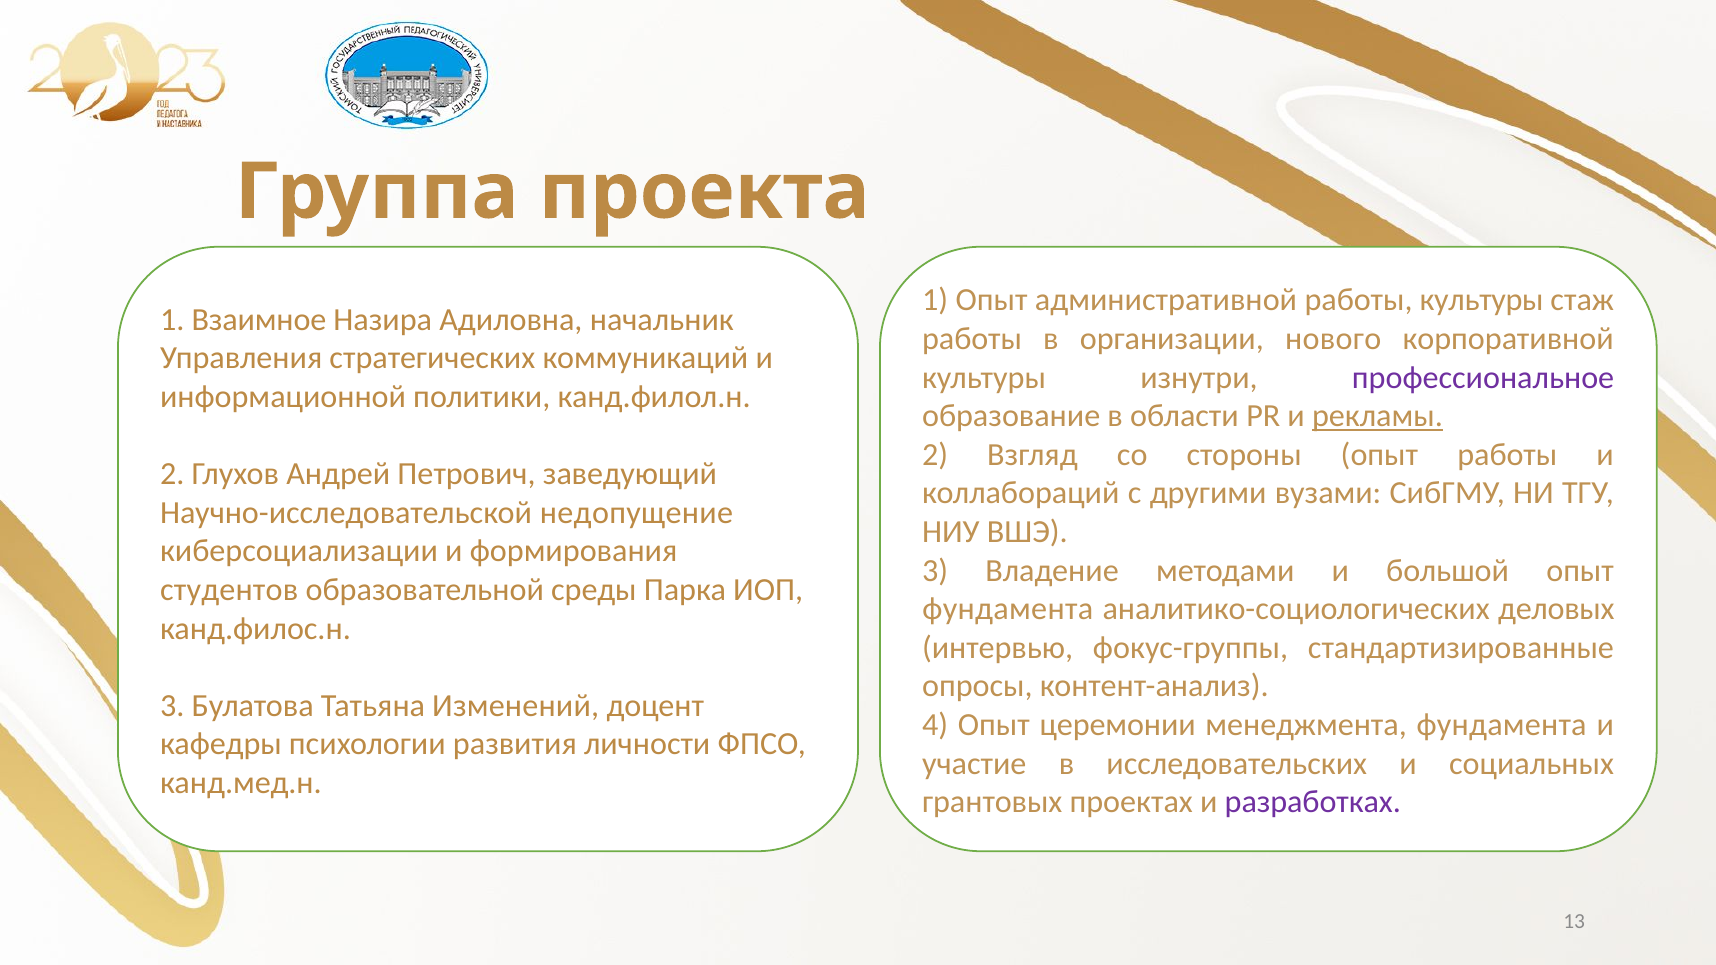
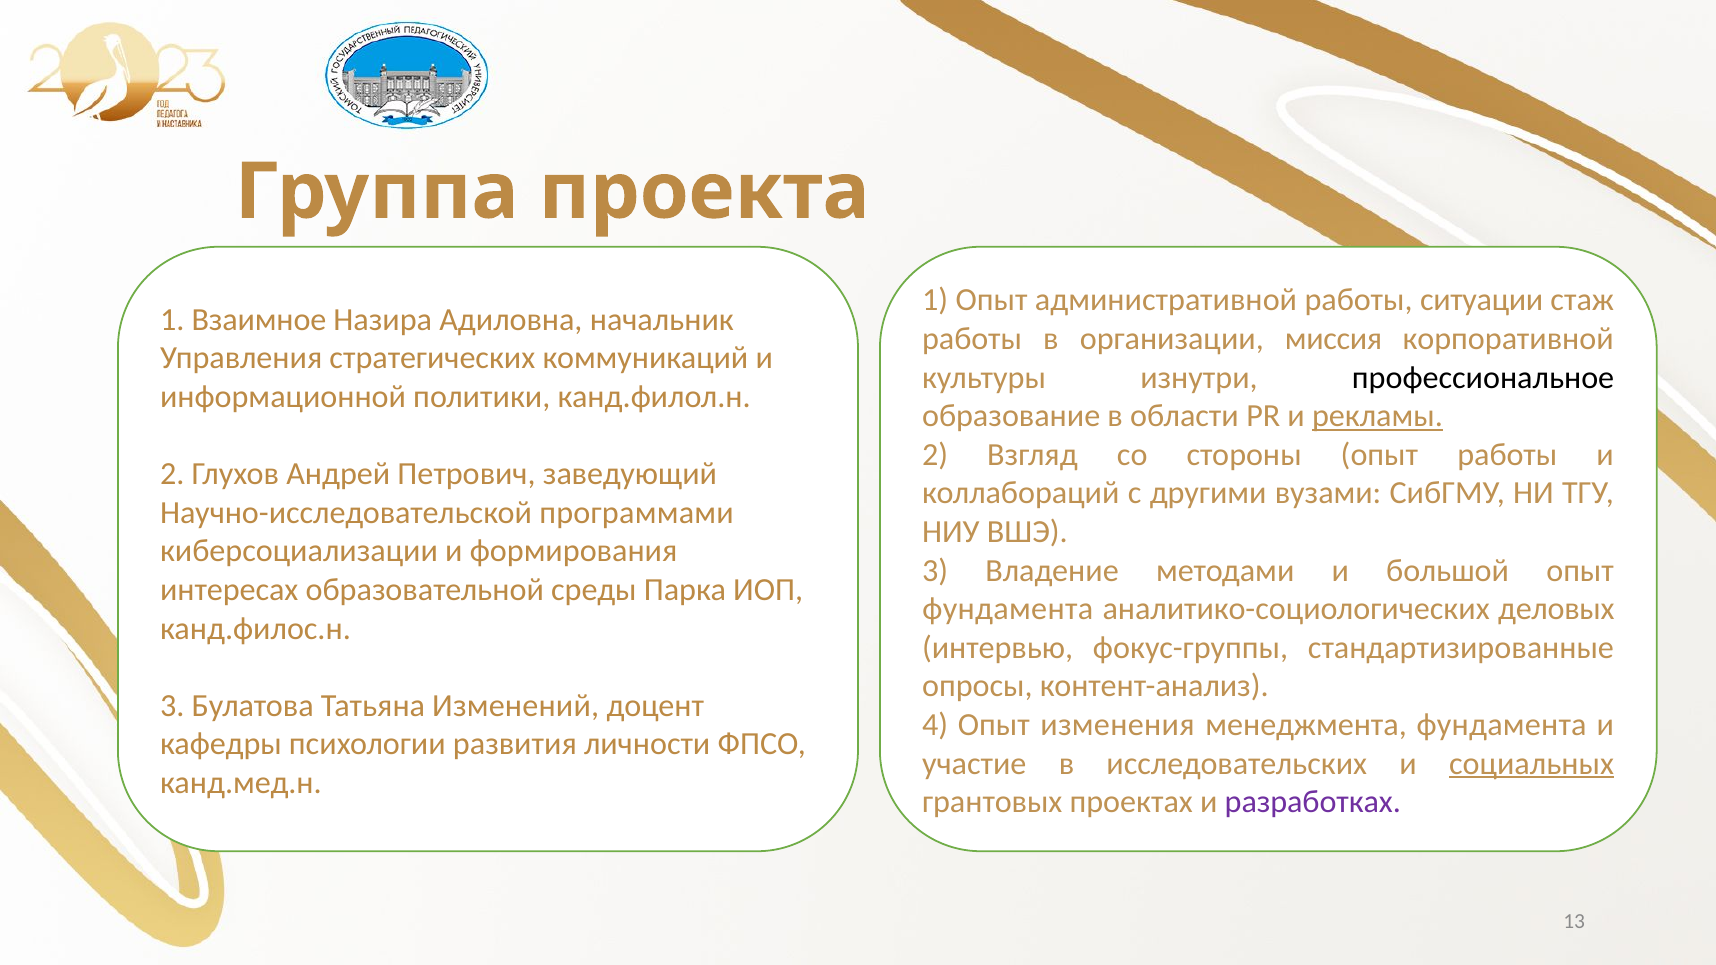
работы культуры: культуры -> ситуации (1482, 300)
нового: нового -> миссия (1333, 339)
профессиональное colour: purple -> black (1483, 378)
недопущение: недопущение -> программами (637, 513)
студентов: студентов -> интересах (229, 590)
церемонии: церемонии -> изменения (1117, 725)
социальных underline: none -> present (1532, 764)
